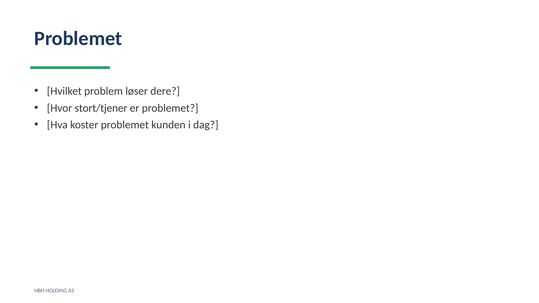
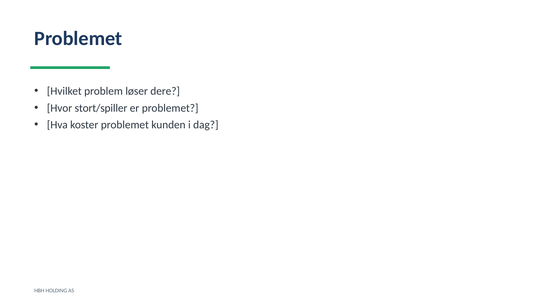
stort/tjener: stort/tjener -> stort/spiller (101, 108)
